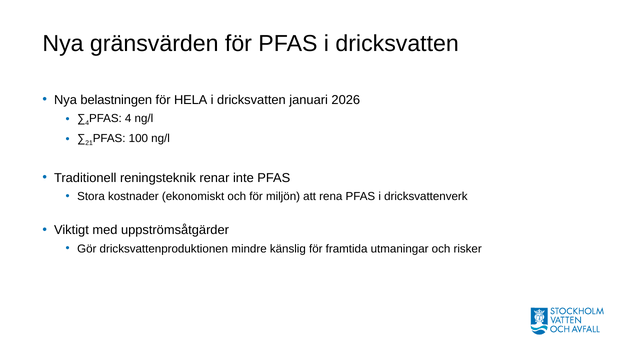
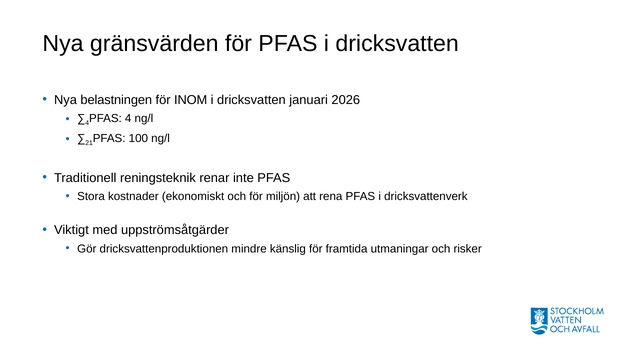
HELA: HELA -> INOM (191, 100)
